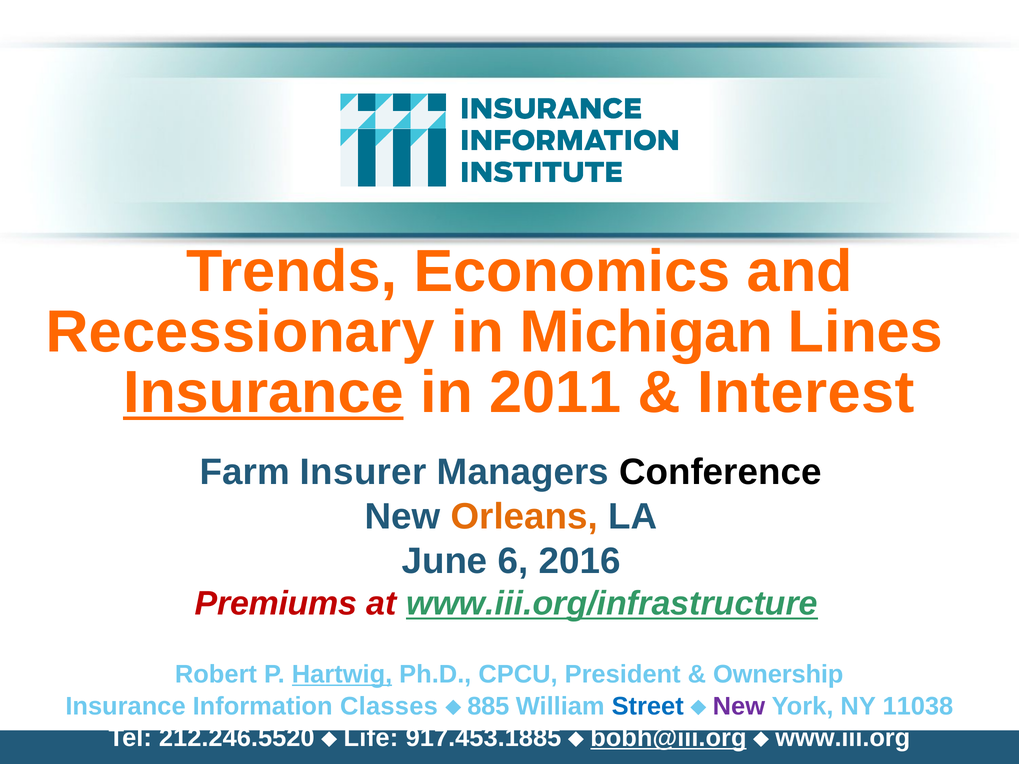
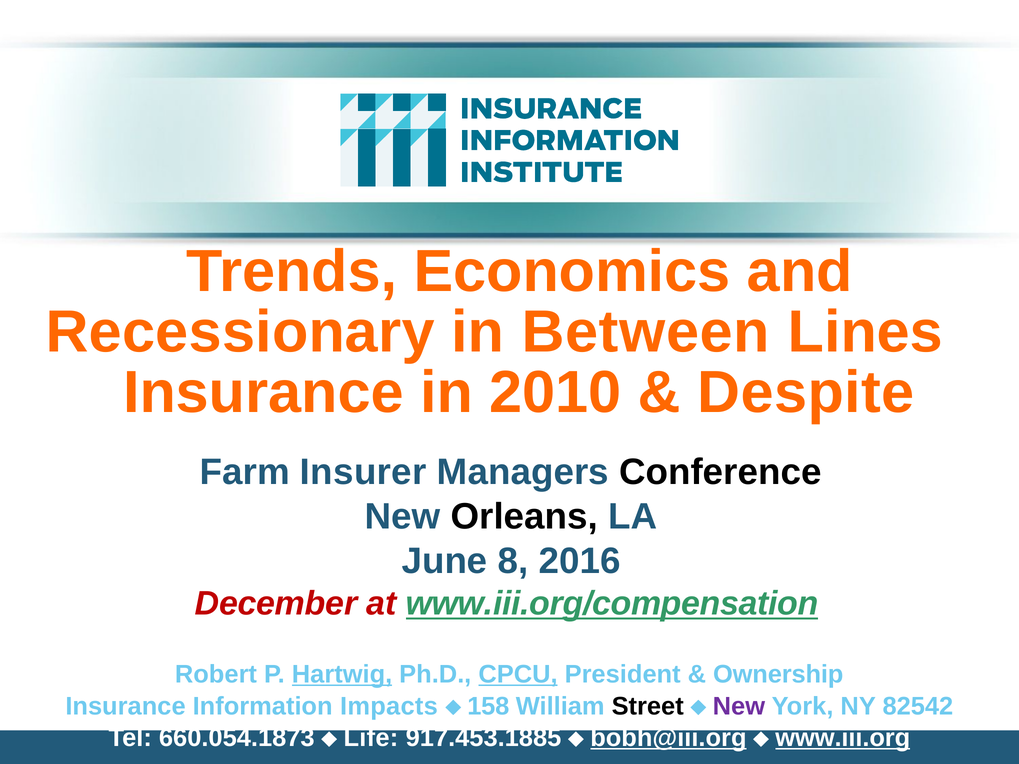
Michigan: Michigan -> Between (646, 332)
Insurance underline: present -> none (263, 393)
2011: 2011 -> 2010 (555, 393)
Interest: Interest -> Despite (806, 393)
Orleans colour: orange -> black (524, 517)
6: 6 -> 8 (513, 561)
Premiums: Premiums -> December (276, 604)
www.iii.org/infrastructure: www.iii.org/infrastructure -> www.iii.org/compensation (612, 604)
CPCU underline: none -> present (518, 675)
Classes: Classes -> Impacts (389, 706)
885: 885 -> 158 (488, 706)
Street colour: blue -> black (648, 706)
11038: 11038 -> 82542 (918, 706)
212.246.5520: 212.246.5520 -> 660.054.1873 (237, 738)
www.iii.org underline: none -> present (843, 738)
